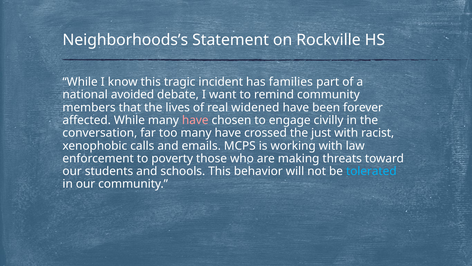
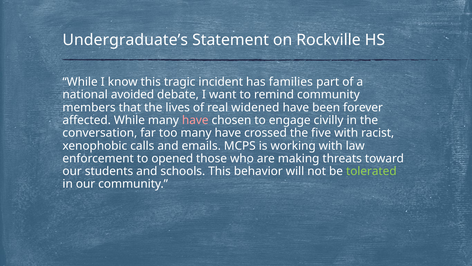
Neighborhoods’s: Neighborhoods’s -> Undergraduate’s (125, 40)
just: just -> five (321, 133)
poverty: poverty -> opened (172, 158)
tolerated colour: light blue -> light green (371, 171)
